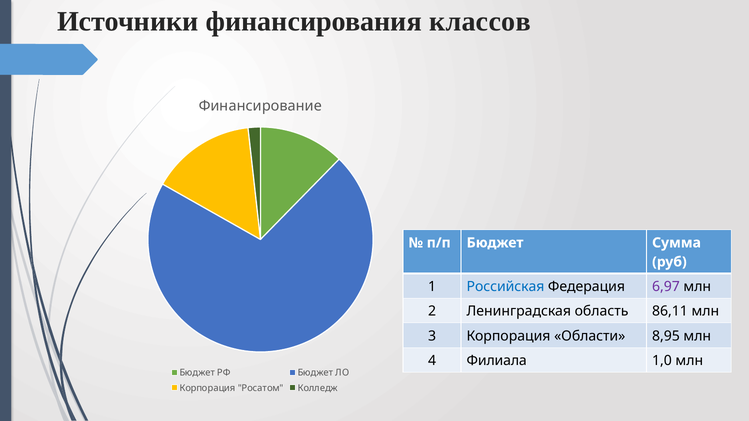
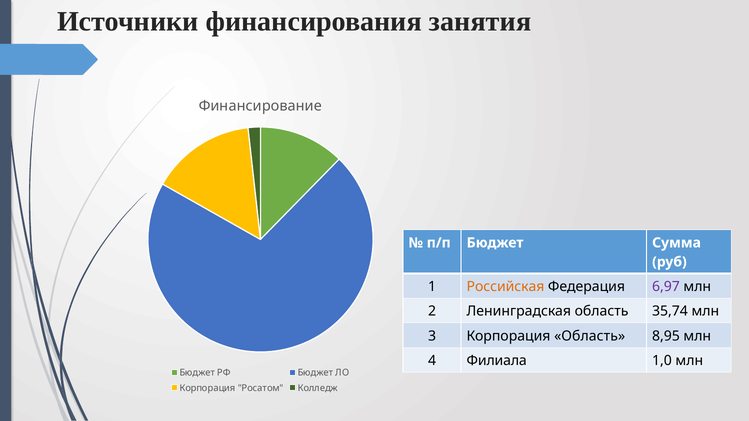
классов: классов -> занятия (480, 22)
Российская colour: blue -> orange (506, 287)
86,11: 86,11 -> 35,74 (670, 312)
Корпорация Области: Области -> Область (590, 336)
